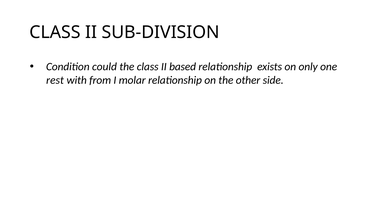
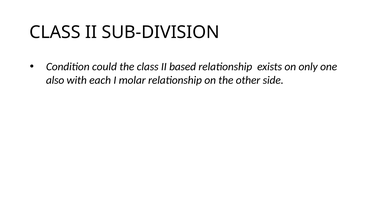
rest: rest -> also (55, 80)
from: from -> each (100, 80)
